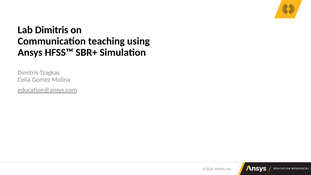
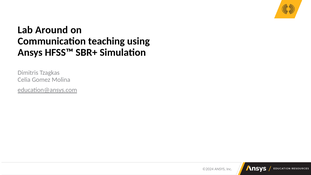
Lab Dimitris: Dimitris -> Around (52, 30)
